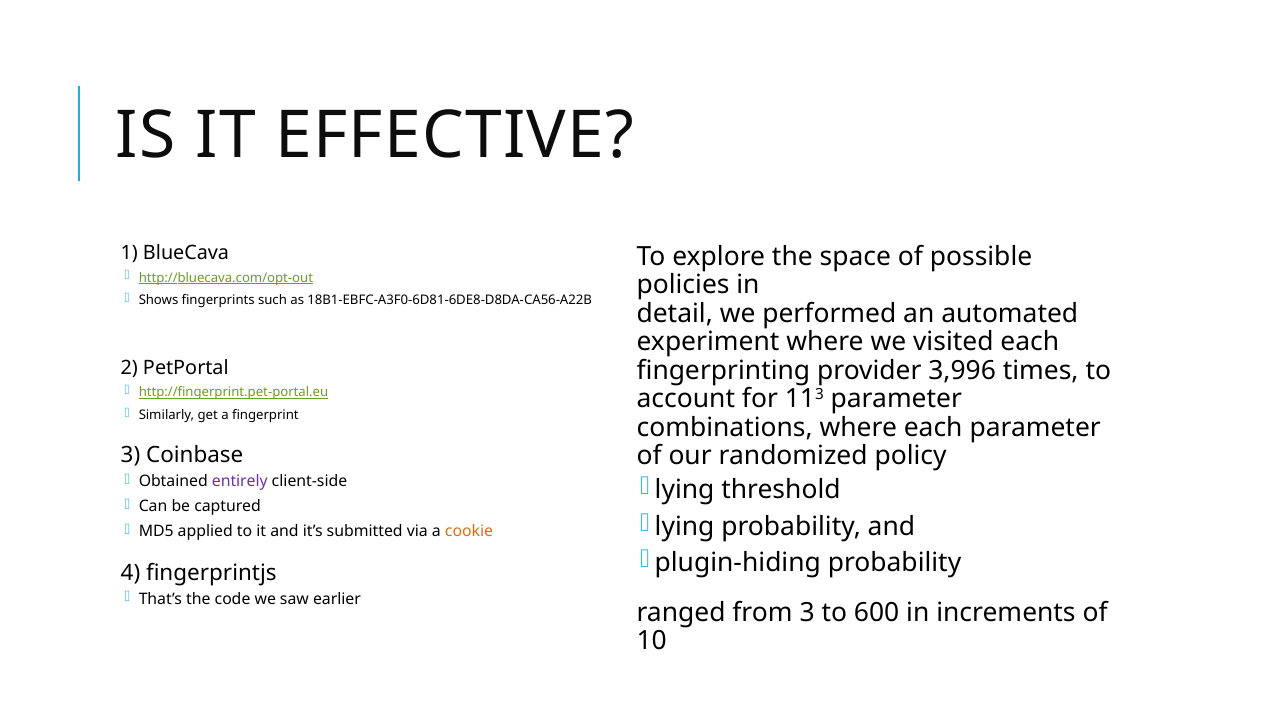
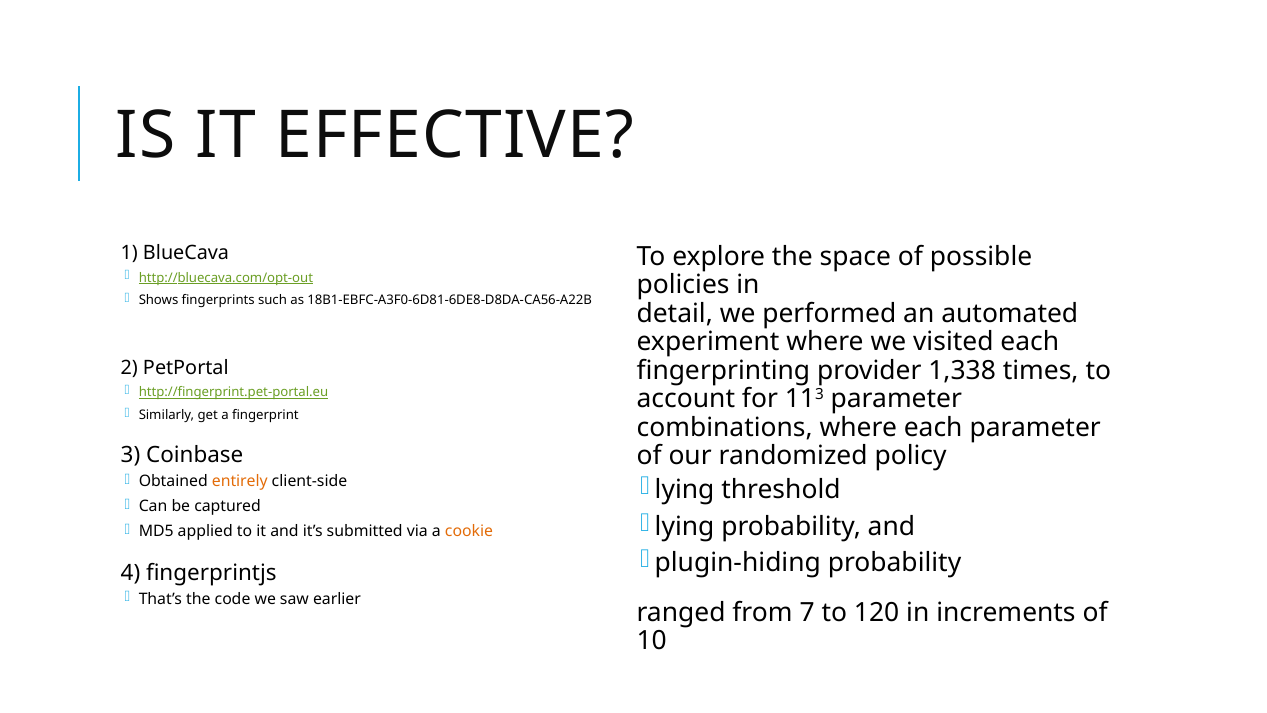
3,996: 3,996 -> 1,338 (962, 370)
entirely colour: purple -> orange (240, 481)
from 3: 3 -> 7 (807, 612)
600: 600 -> 120 (877, 612)
